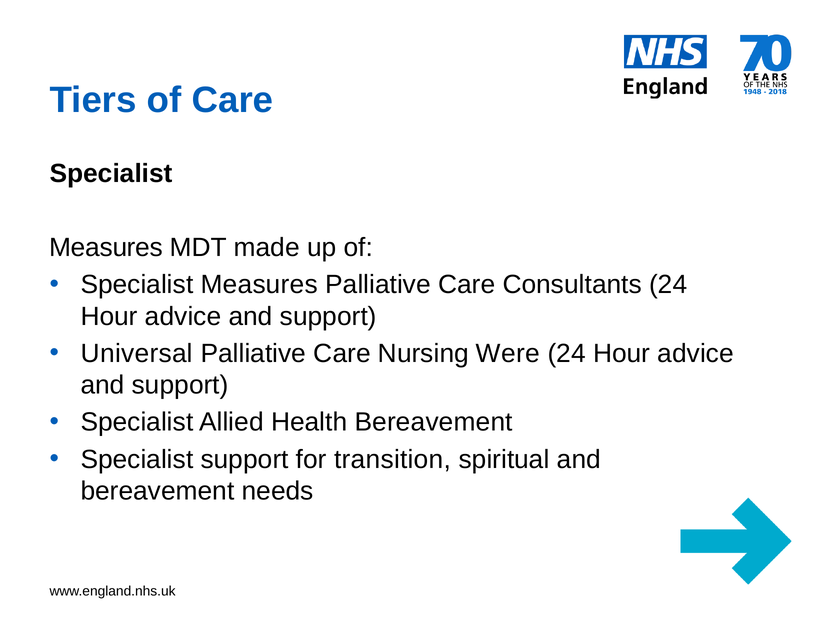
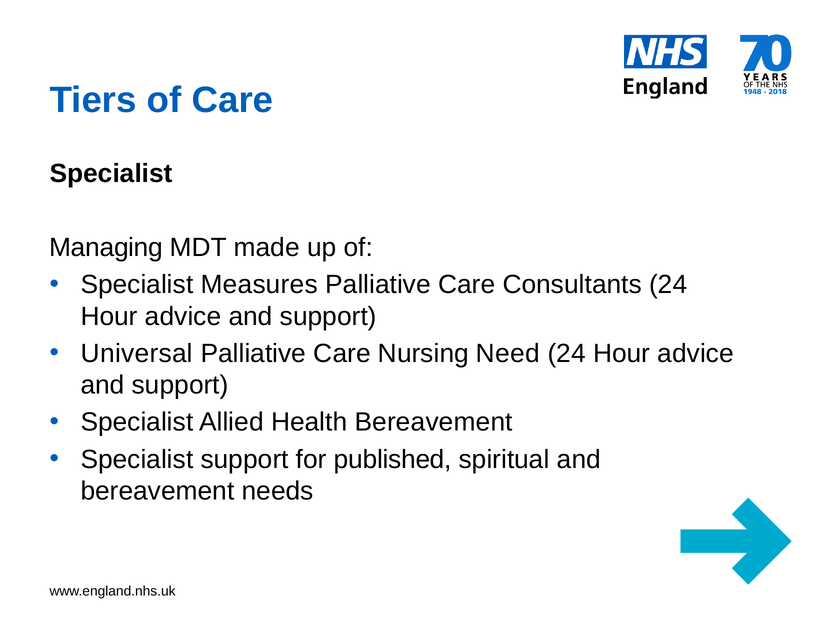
Measures: Measures -> Managing (106, 248)
Were: Were -> Need (508, 354)
transition: transition -> published (393, 460)
